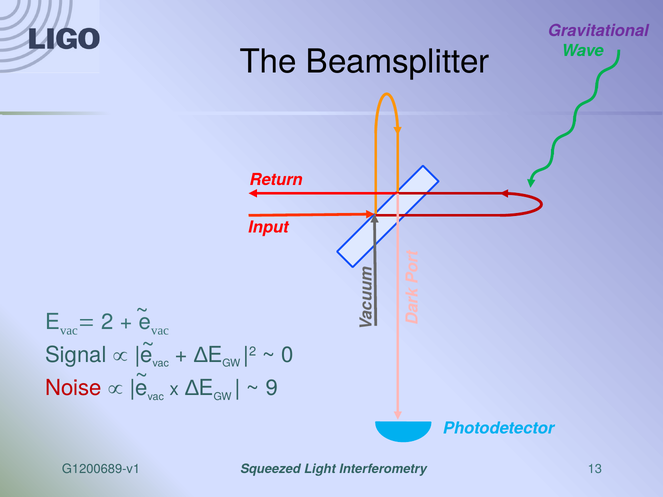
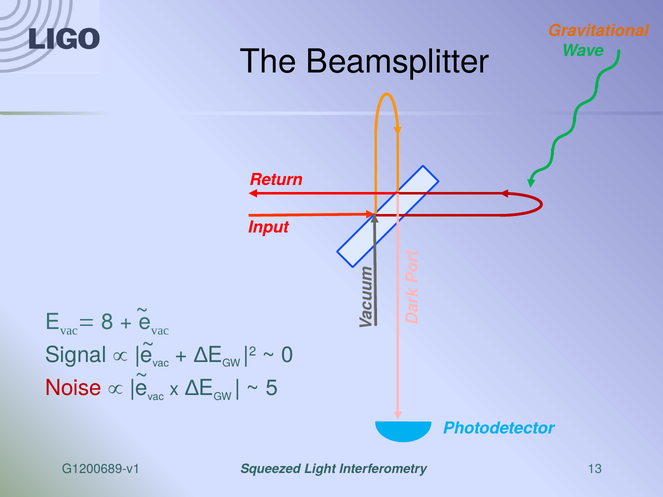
Gravitational colour: purple -> orange (598, 31)
2: 2 -> 8 (107, 322)
9: 9 -> 5 (272, 388)
